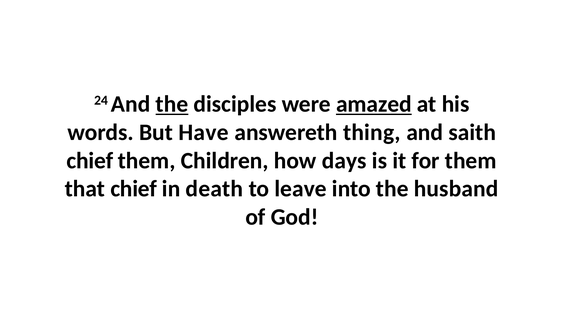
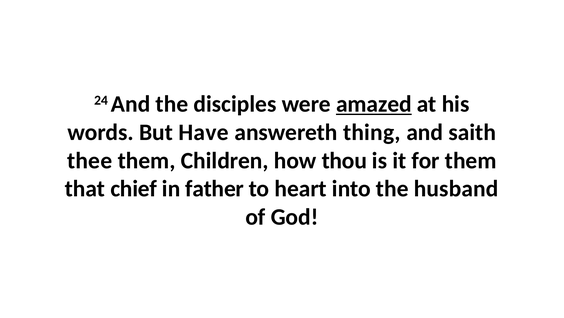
the underline: present -> none (172, 104)
chief: chief -> thee (90, 160)
days: days -> thou (344, 160)
death: death -> father (215, 188)
leave: leave -> heart (301, 188)
